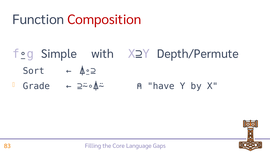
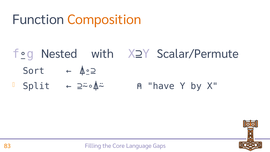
Composition colour: red -> orange (104, 20)
Simple: Simple -> Nested (59, 54)
Depth/Permute: Depth/Permute -> Scalar/Permute (198, 54)
Grade: Grade -> Split (36, 86)
